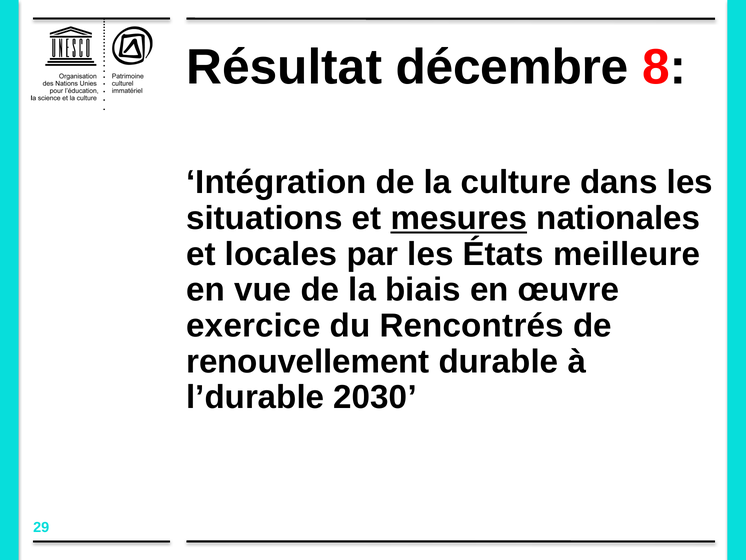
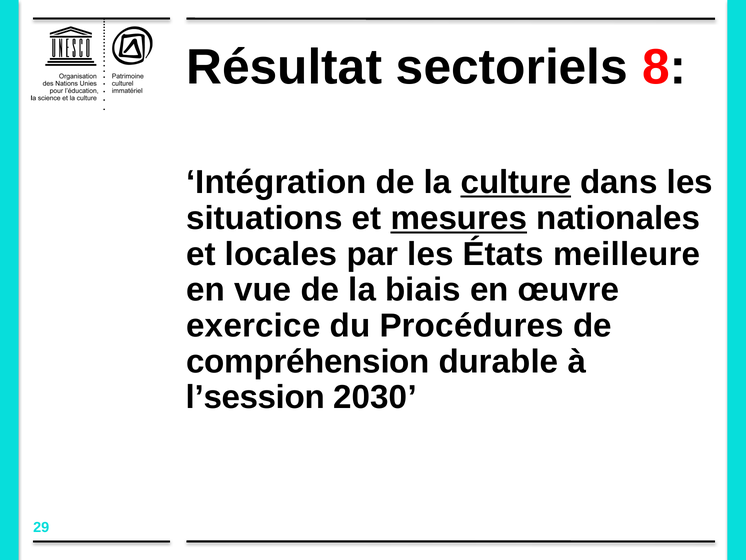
décembre: décembre -> sectoriels (512, 67)
culture underline: none -> present (516, 182)
Rencontrés: Rencontrés -> Procédures (472, 326)
renouvellement: renouvellement -> compréhension (308, 361)
l’durable: l’durable -> l’session (255, 397)
